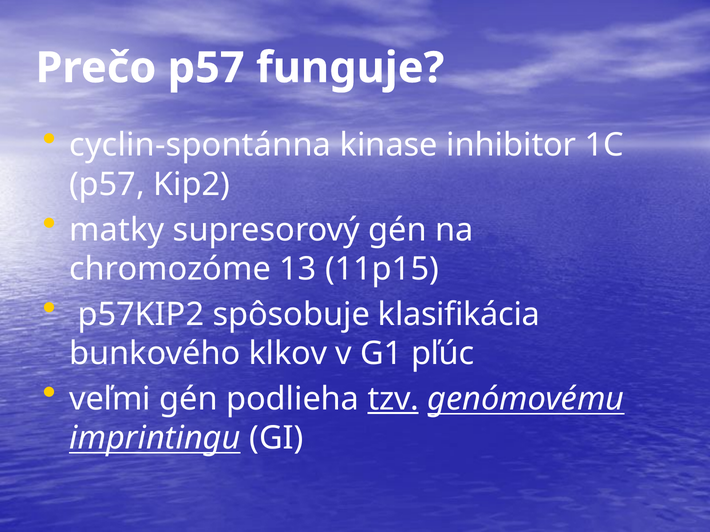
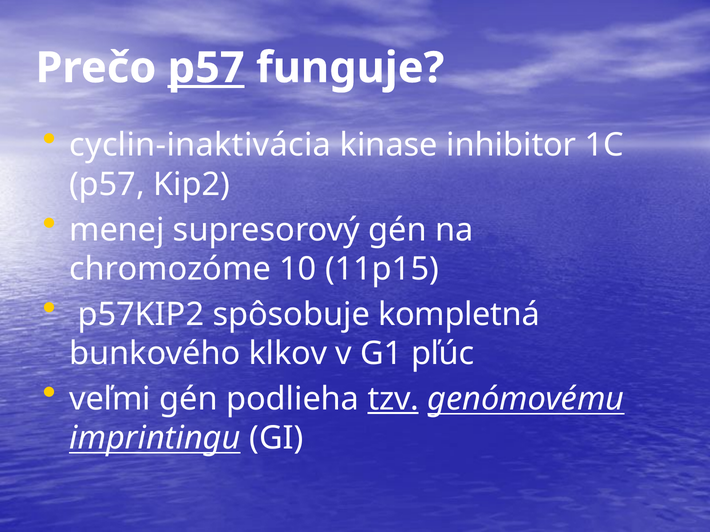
p57 underline: none -> present (206, 68)
cyclin-spontánna: cyclin-spontánna -> cyclin-inaktivácia (200, 145)
matky: matky -> menej (117, 230)
13: 13 -> 10 (298, 269)
klasifikácia: klasifikácia -> kompletná (459, 315)
